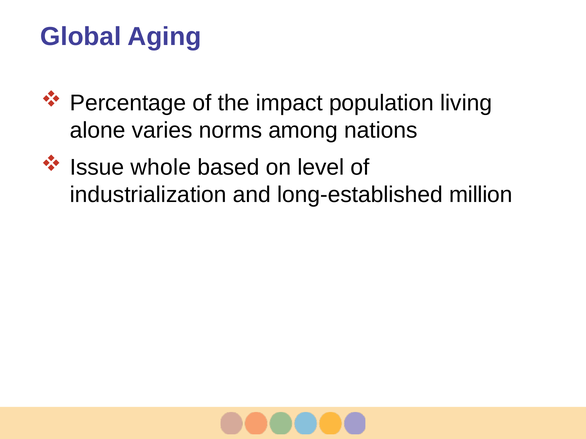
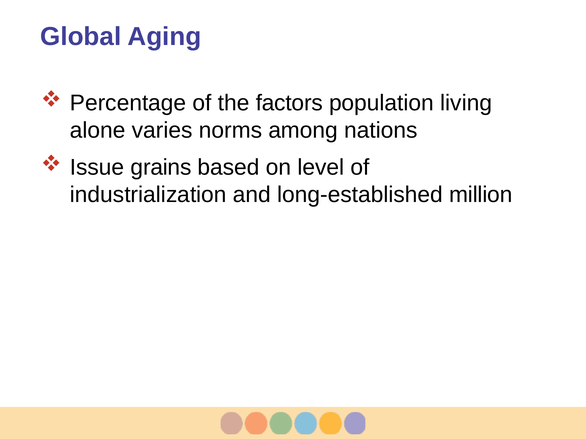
impact: impact -> factors (289, 103)
whole: whole -> grains (161, 168)
